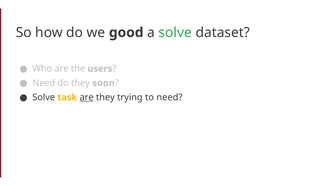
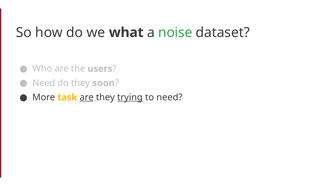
good: good -> what (126, 33)
a solve: solve -> noise (175, 33)
Solve: Solve -> More (44, 97)
trying underline: none -> present (130, 97)
